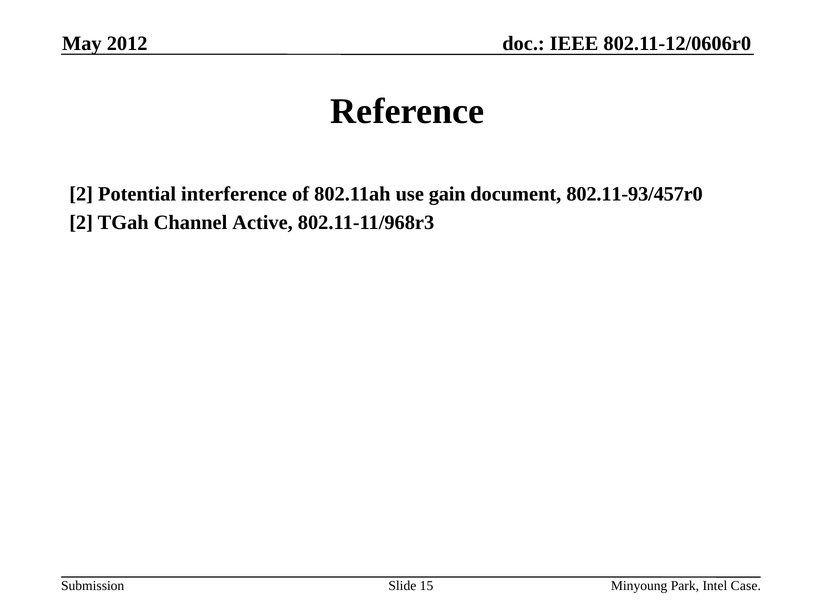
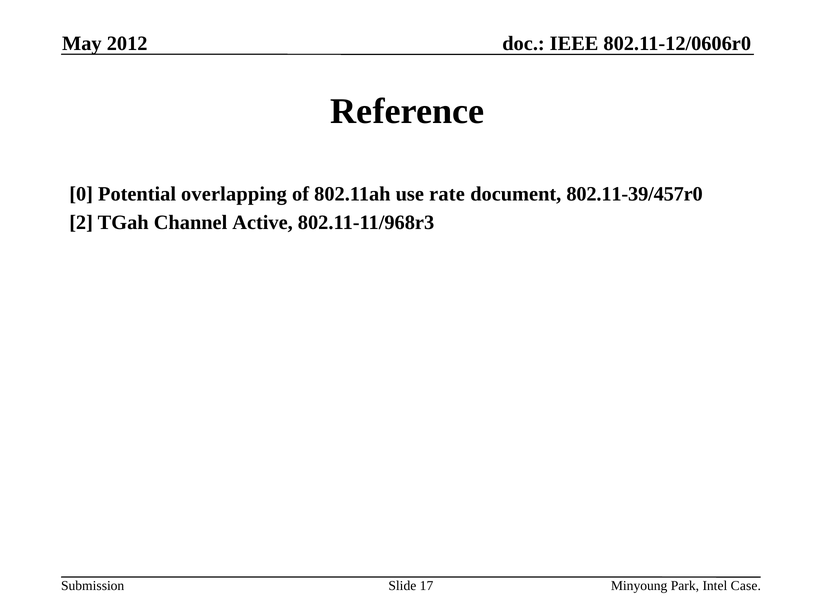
2: 2 -> 0 (81, 194)
interference: interference -> overlapping (234, 194)
gain: gain -> rate (447, 194)
802.11-93/457r0: 802.11-93/457r0 -> 802.11-39/457r0 (635, 194)
15: 15 -> 17 (427, 586)
